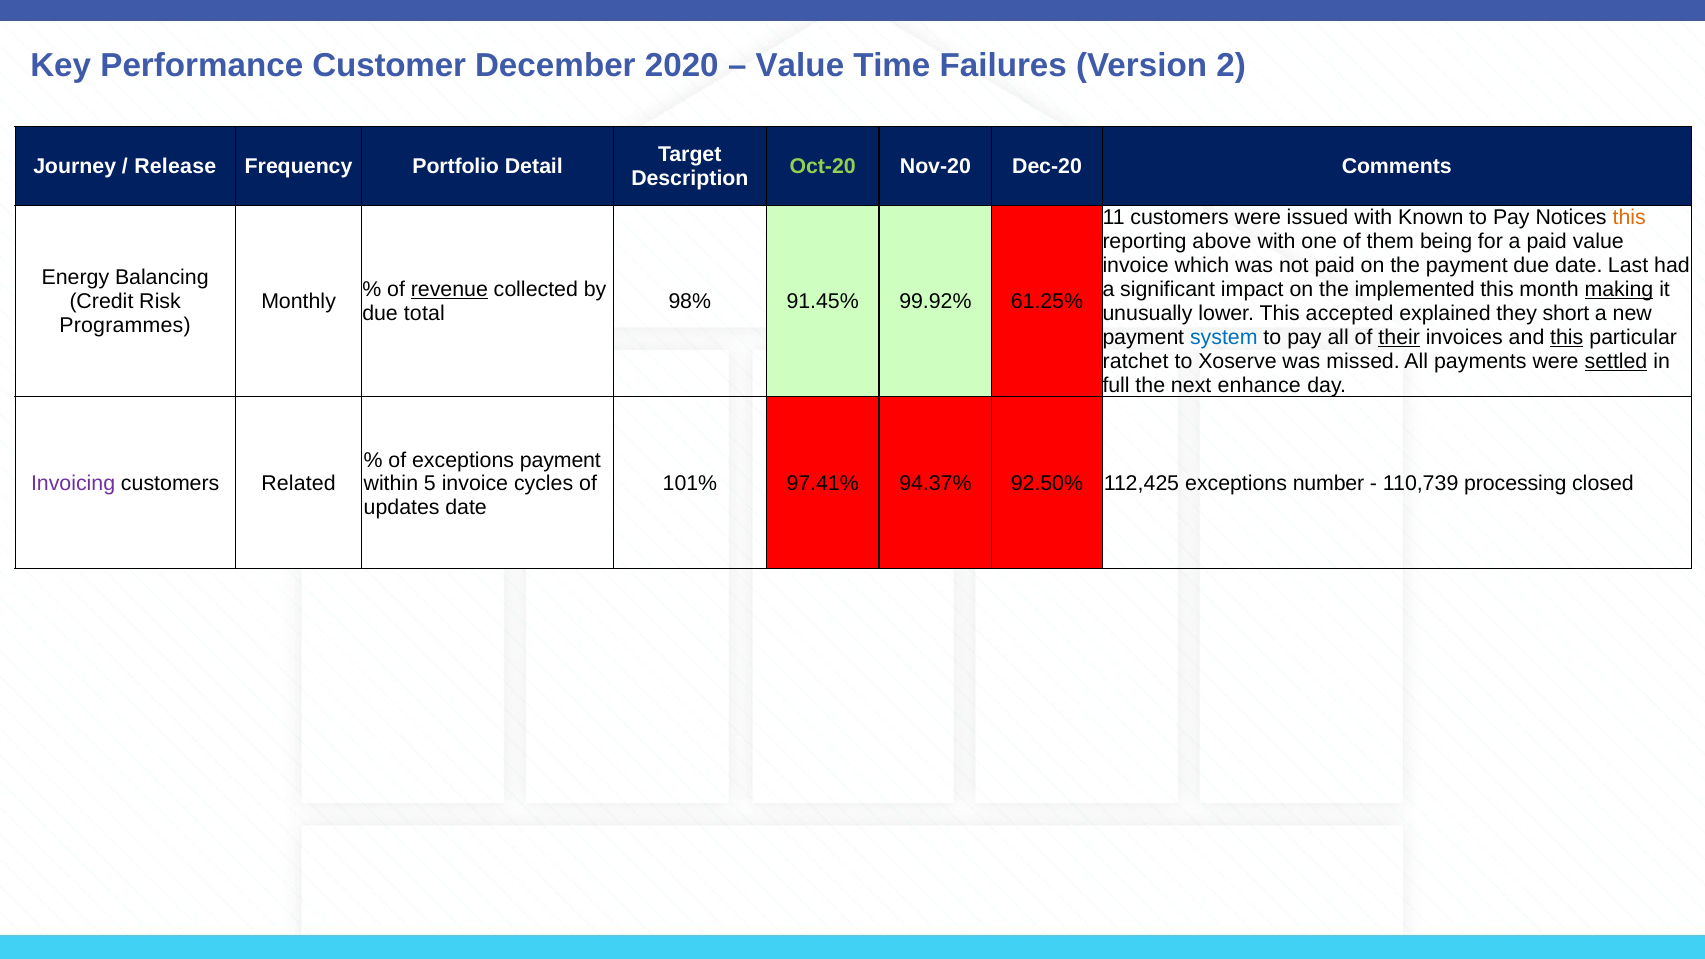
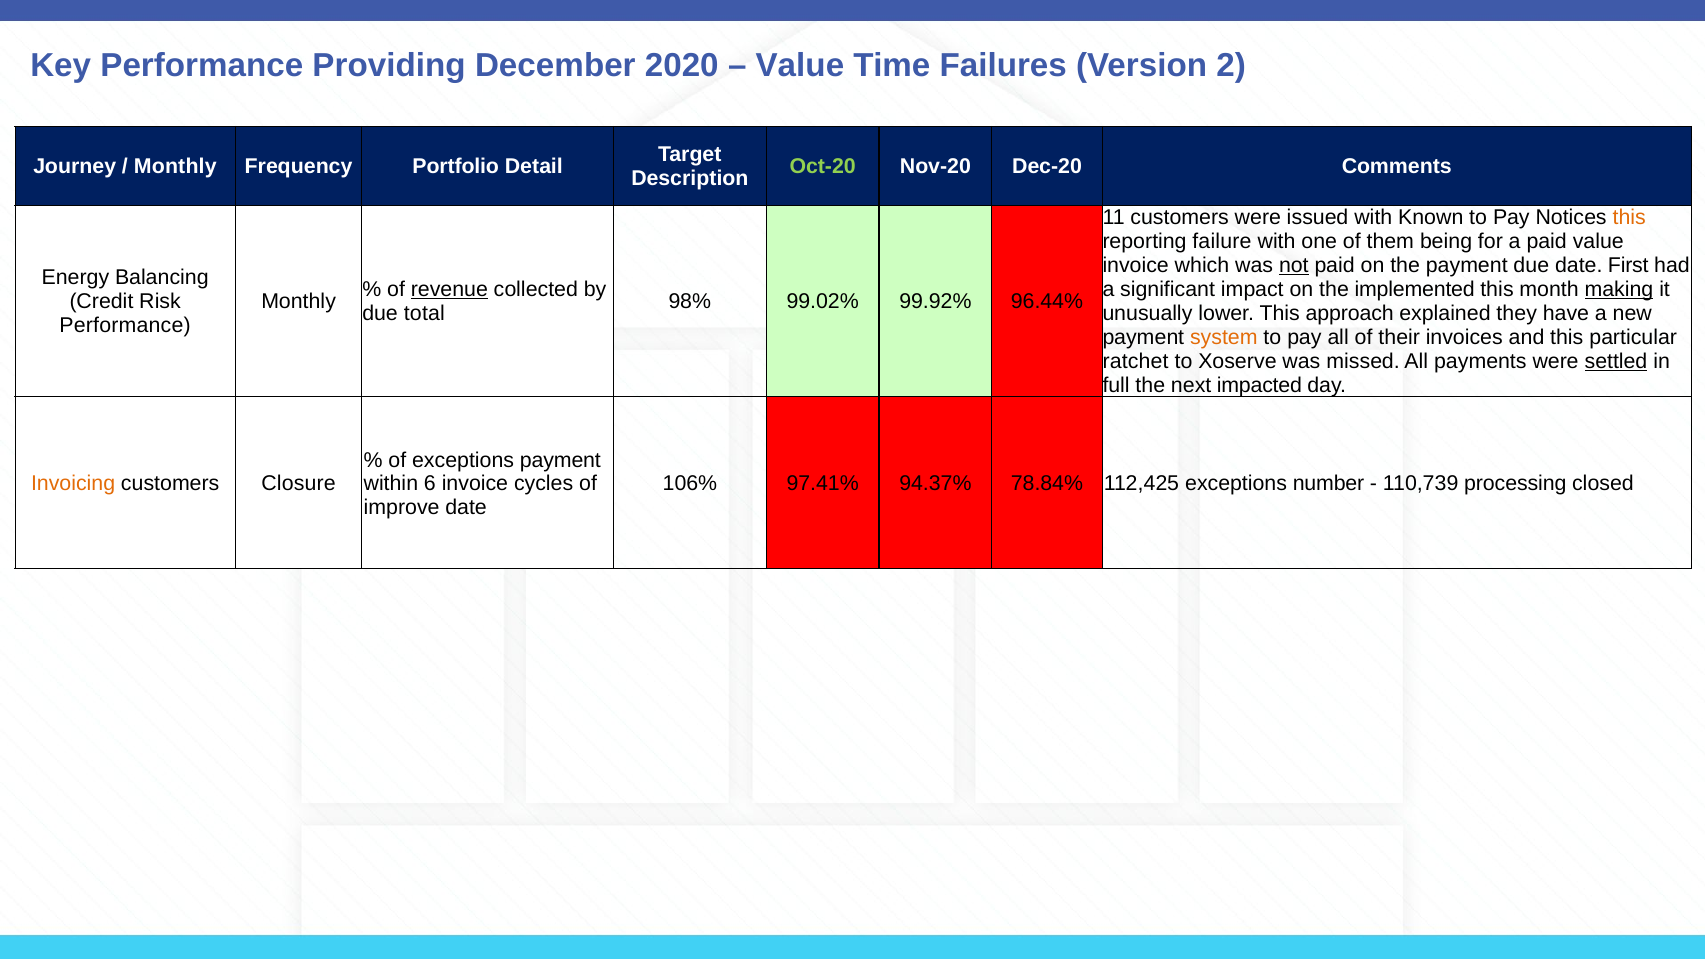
Customer: Customer -> Providing (389, 66)
Release: Release -> Monthly (175, 166)
above: above -> failure (1222, 242)
not underline: none -> present (1294, 266)
Last: Last -> First (1628, 266)
91.45%: 91.45% -> 99.02% (823, 301)
61.25%: 61.25% -> 96.44% (1047, 301)
accepted: accepted -> approach (1350, 313)
short: short -> have (1566, 313)
Programmes: Programmes -> Performance (125, 325)
system colour: blue -> orange (1224, 337)
their underline: present -> none (1399, 337)
this underline: present -> none (1567, 337)
enhance: enhance -> impacted (1259, 385)
Invoicing colour: purple -> orange (73, 484)
Related: Related -> Closure (299, 484)
5: 5 -> 6 (430, 484)
101%: 101% -> 106% (690, 484)
92.50%: 92.50% -> 78.84% (1047, 484)
updates: updates -> improve (402, 508)
